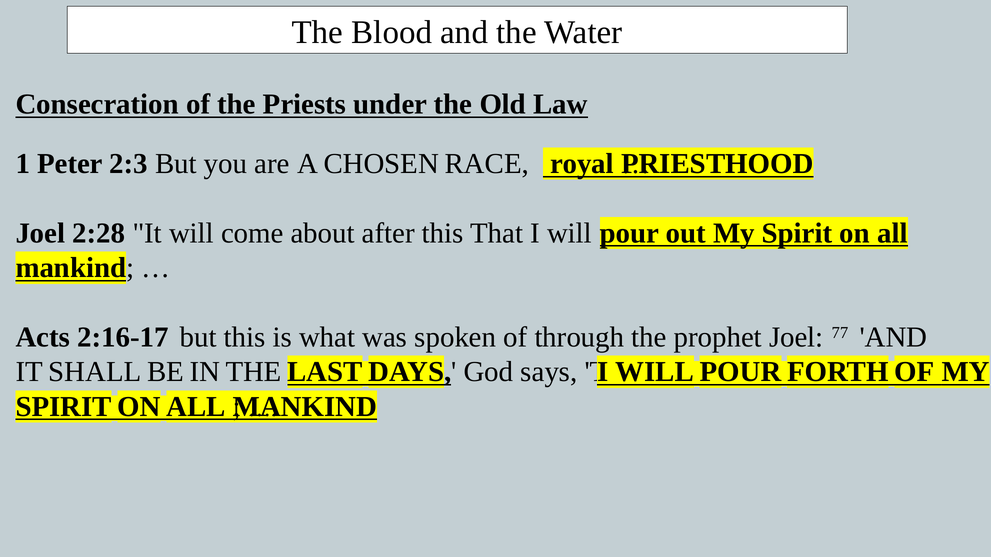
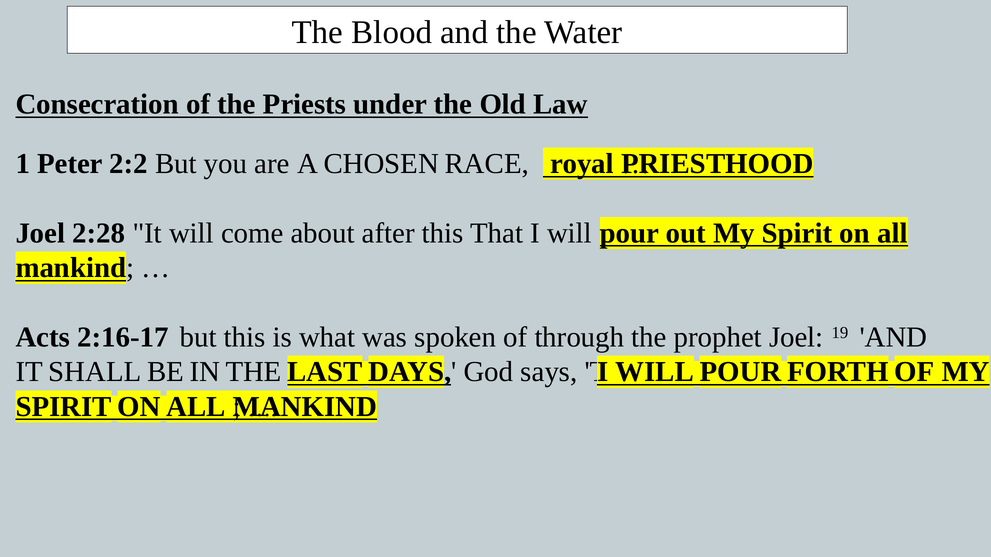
2:3: 2:3 -> 2:2 (129, 164)
77: 77 -> 19 (840, 333)
